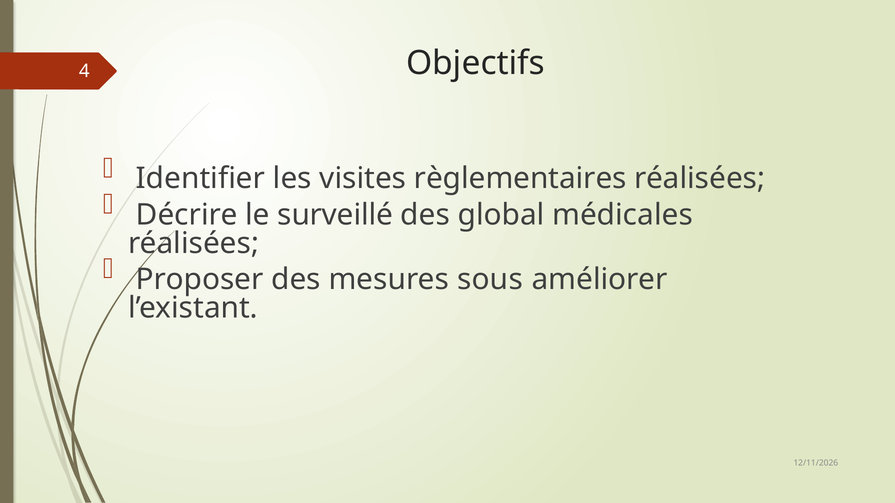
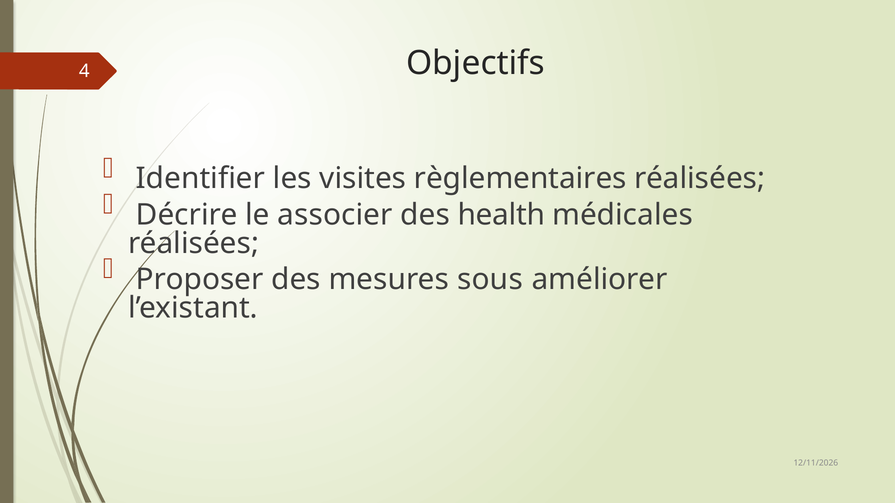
surveillé: surveillé -> associer (335, 215)
global: global -> health (501, 215)
